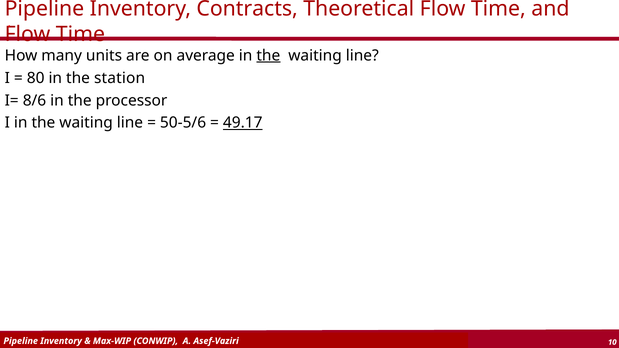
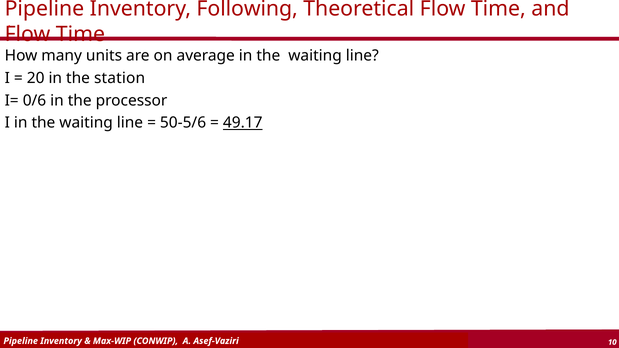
Contracts: Contracts -> Following (247, 9)
the underline: present -> none (268, 56)
80: 80 -> 20 (36, 78)
8/6: 8/6 -> 0/6 (34, 100)
